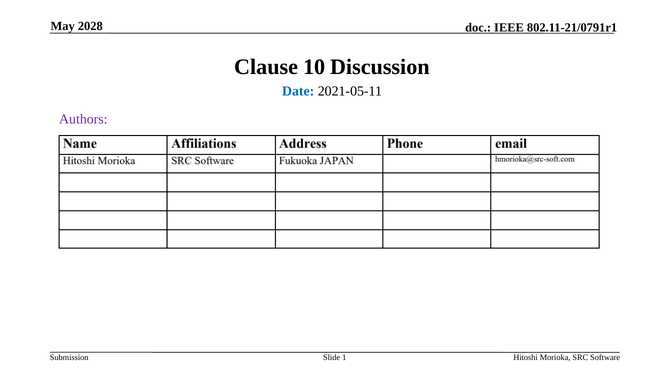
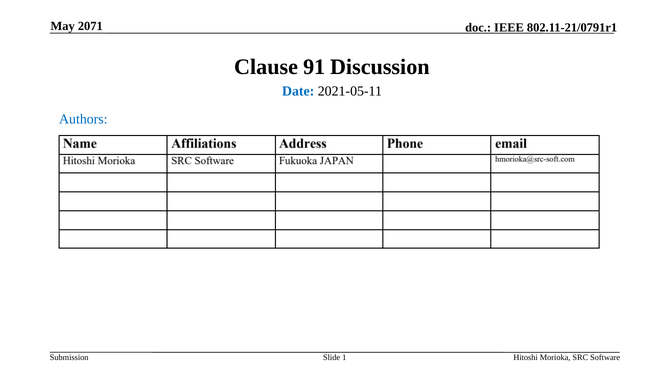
2028: 2028 -> 2071 (90, 26)
10: 10 -> 91 (314, 67)
Authors colour: purple -> blue (83, 119)
